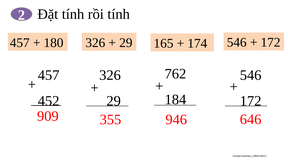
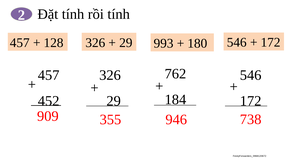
180: 180 -> 128 (54, 43)
165: 165 -> 993 (164, 43)
174: 174 -> 180 (197, 43)
646: 646 -> 738 (251, 119)
